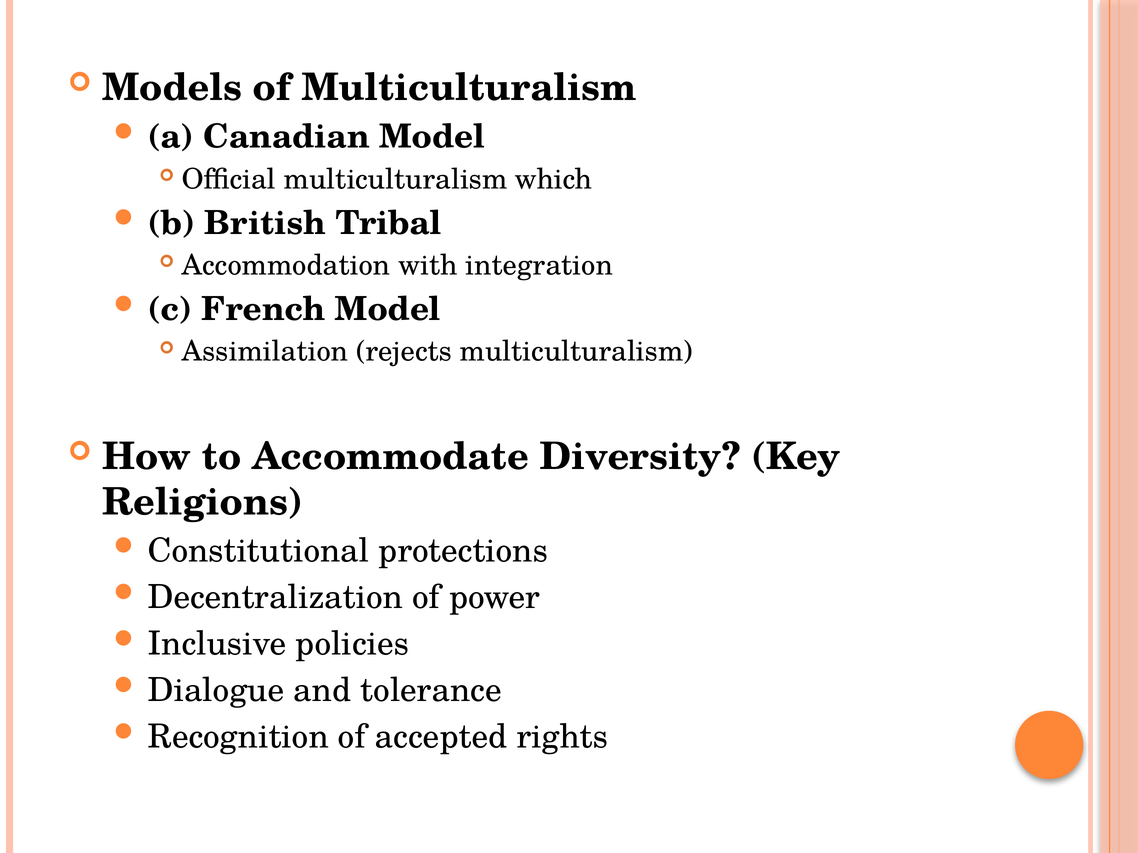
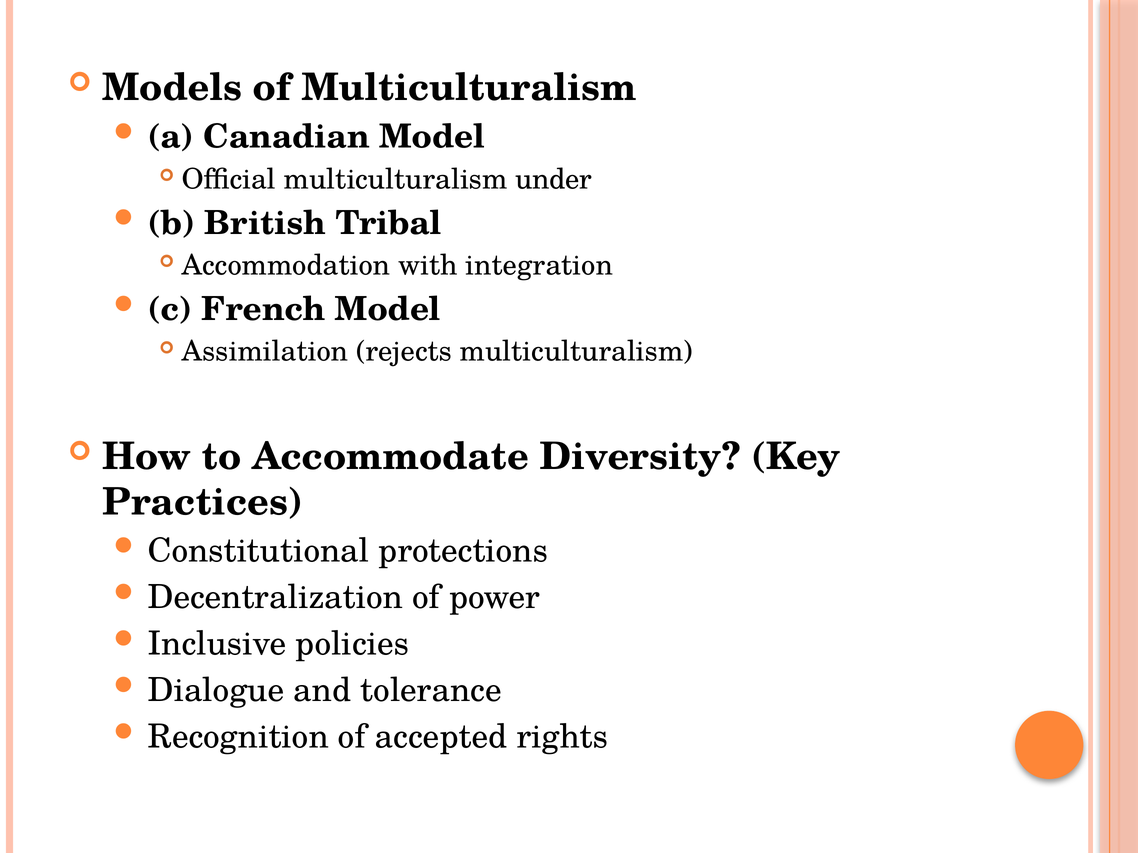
which: which -> under (554, 179)
Religions: Religions -> Practices (203, 502)
